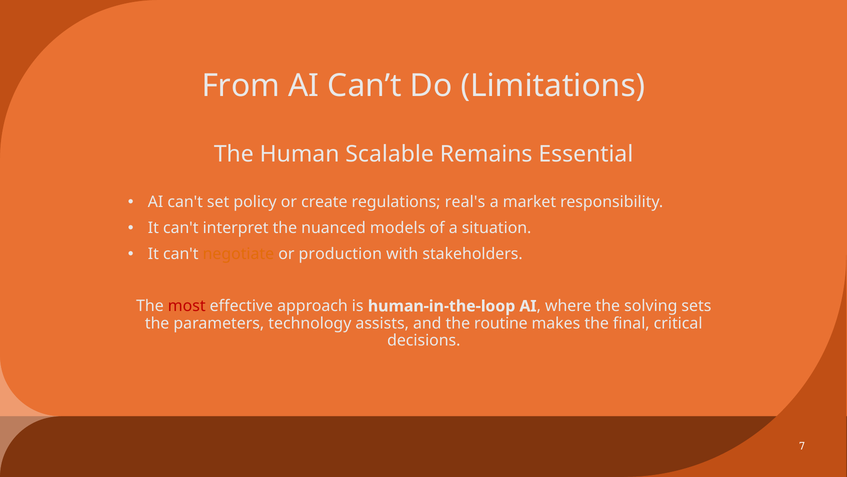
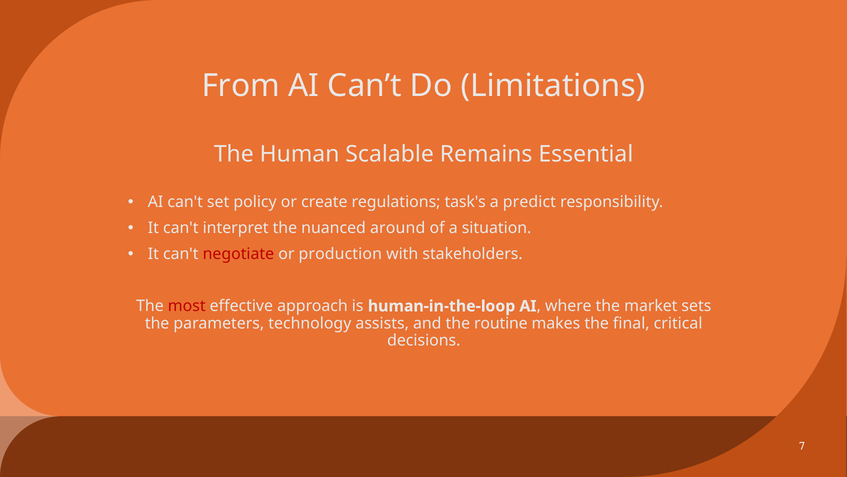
real's: real's -> task's (465, 202)
market: market -> predict (529, 202)
models: models -> around (398, 228)
negotiate colour: orange -> red (238, 254)
solving: solving -> market (651, 306)
